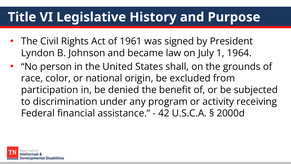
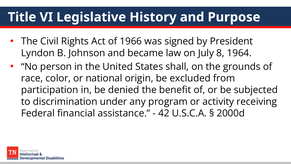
1961: 1961 -> 1966 (131, 41)
1: 1 -> 8 (220, 53)
